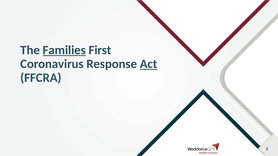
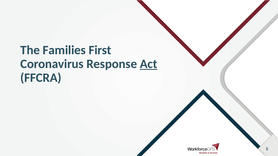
Families underline: present -> none (64, 50)
